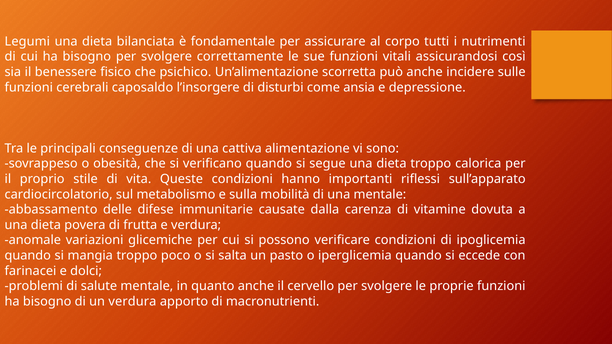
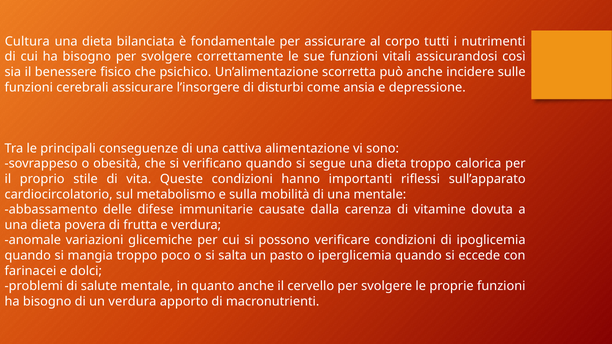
Legumi: Legumi -> Cultura (27, 41)
cerebrali caposaldo: caposaldo -> assicurare (143, 87)
